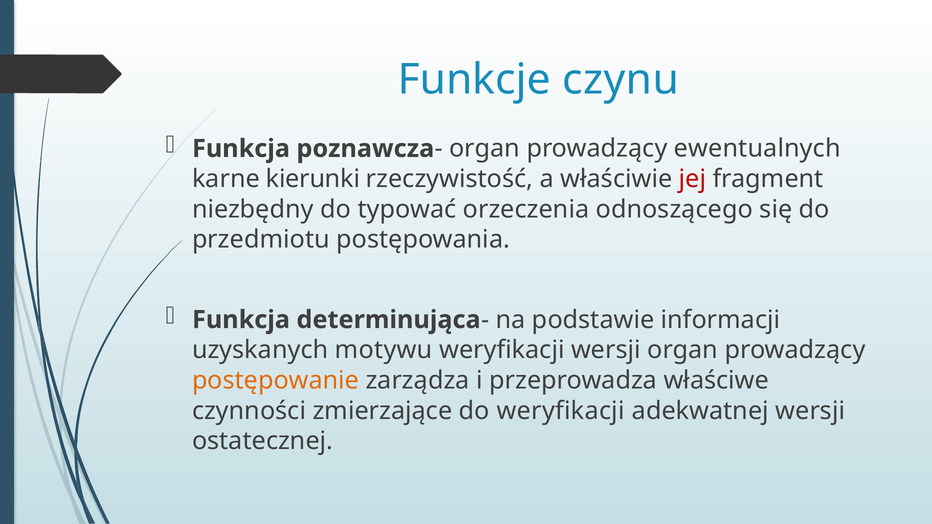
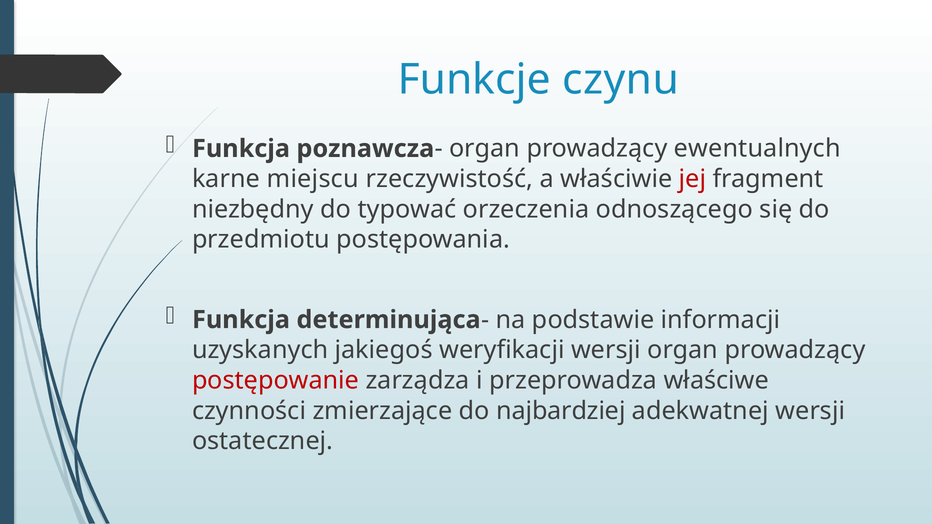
kierunki: kierunki -> miejscu (313, 179)
motywu: motywu -> jakiegoś (384, 350)
postępowanie colour: orange -> red (275, 381)
do weryfikacji: weryfikacji -> najbardziej (561, 411)
